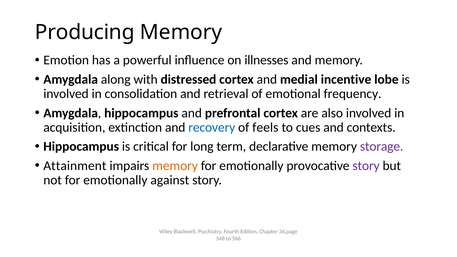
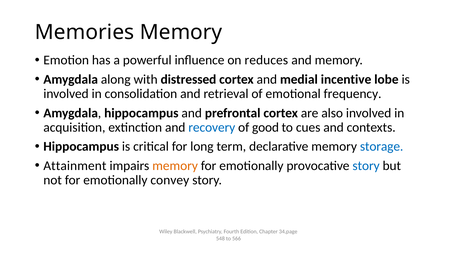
Producing: Producing -> Memories (85, 32)
illnesses: illnesses -> reduces (266, 60)
feels: feels -> good (265, 127)
storage colour: purple -> blue (382, 147)
story colour: purple -> blue (366, 166)
against: against -> convey (170, 180)
